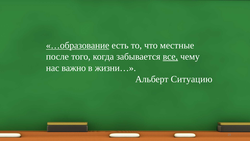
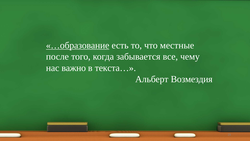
все underline: present -> none (170, 56)
жизни…: жизни… -> текста… (115, 68)
Ситуацию: Ситуацию -> Возмездия (192, 79)
